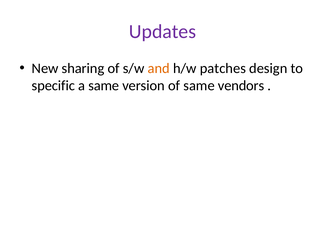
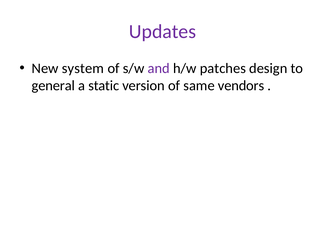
sharing: sharing -> system (83, 68)
and colour: orange -> purple (159, 68)
specific: specific -> general (53, 86)
a same: same -> static (104, 86)
